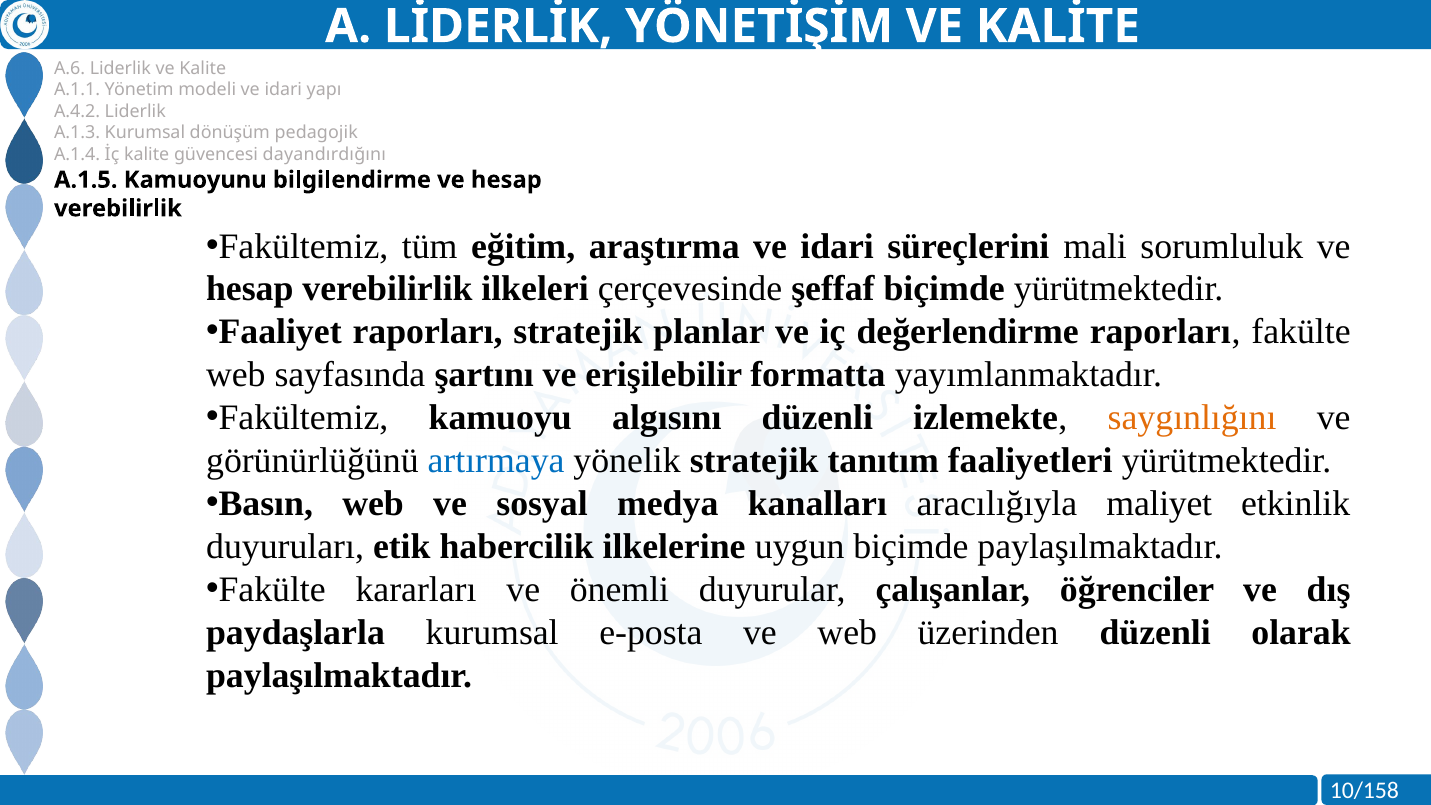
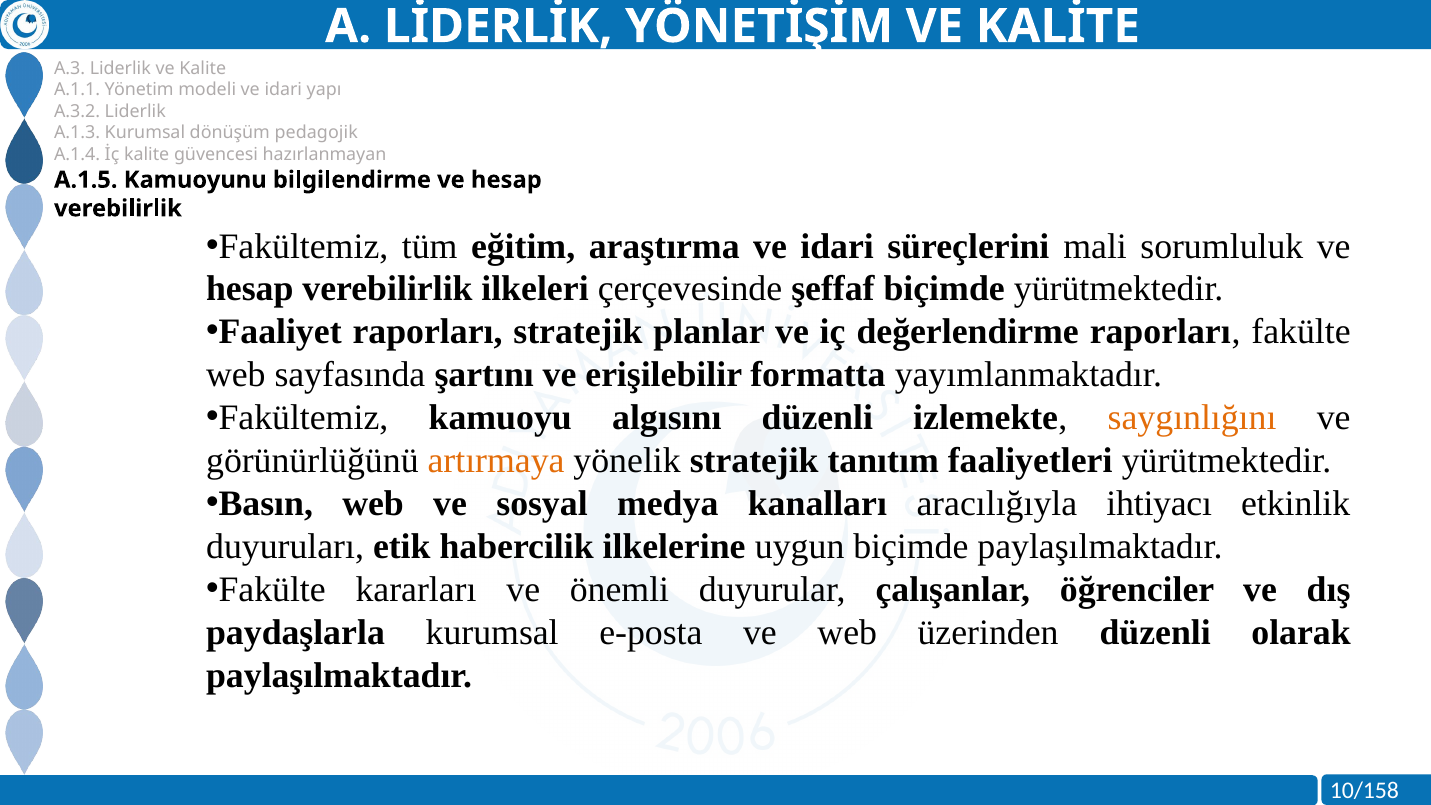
A.6: A.6 -> A.3 (70, 69)
A.4.2: A.4.2 -> A.3.2 (77, 111)
dayandırdığını: dayandırdığını -> hazırlanmayan (324, 154)
artırmaya colour: blue -> orange (496, 461)
maliyet: maliyet -> ihtiyacı (1159, 504)
